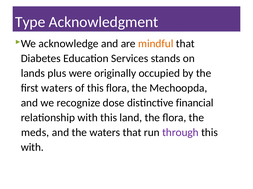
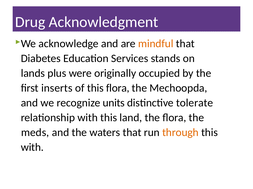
Type: Type -> Drug (30, 22)
first waters: waters -> inserts (57, 88)
dose: dose -> units (114, 103)
financial: financial -> tolerate (195, 103)
through colour: purple -> orange (180, 133)
